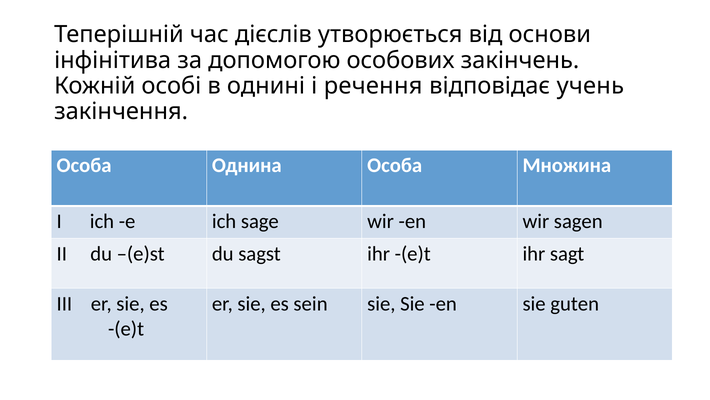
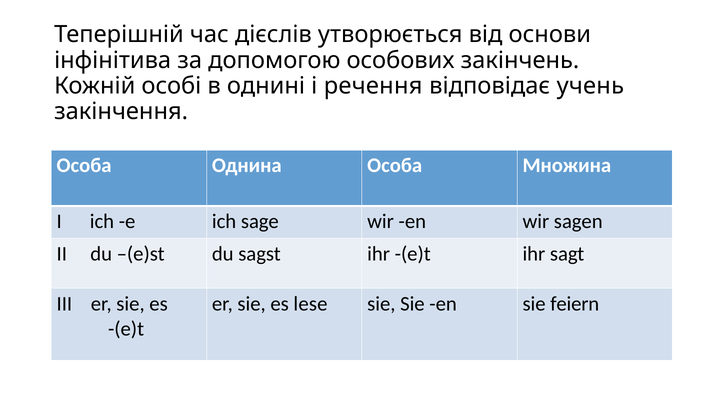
sein: sein -> lese (310, 303)
guten: guten -> feiern (575, 303)
